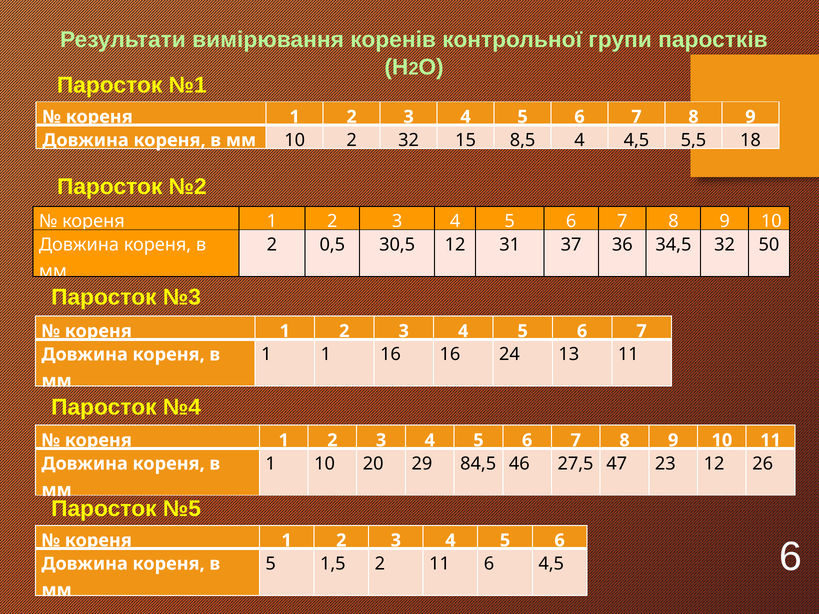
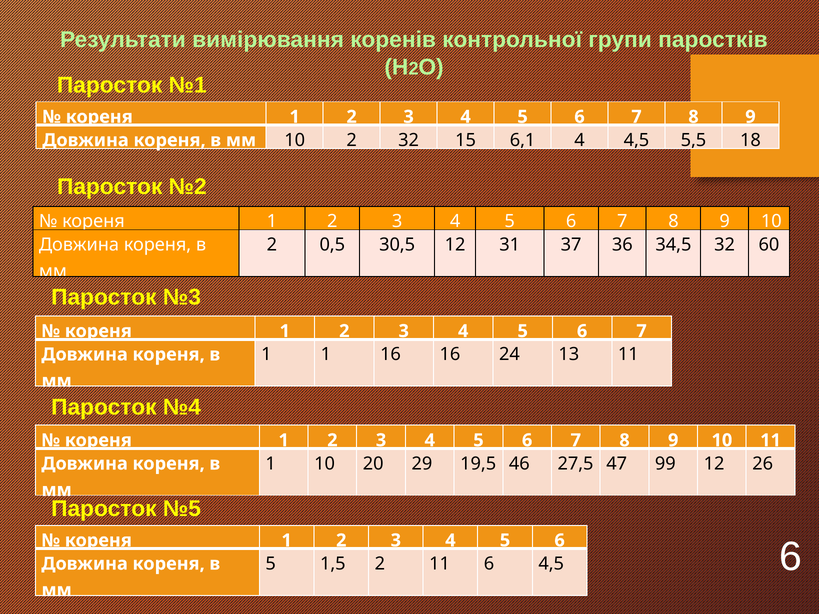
8,5: 8,5 -> 6,1 (523, 140)
50: 50 -> 60 (769, 245)
84,5: 84,5 -> 19,5 (478, 464)
23: 23 -> 99 (665, 464)
